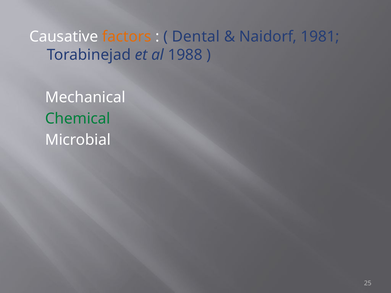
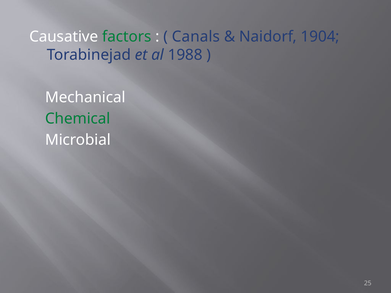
factors colour: orange -> green (127, 37)
Dental: Dental -> Canals (196, 37)
1981: 1981 -> 1904 (320, 37)
